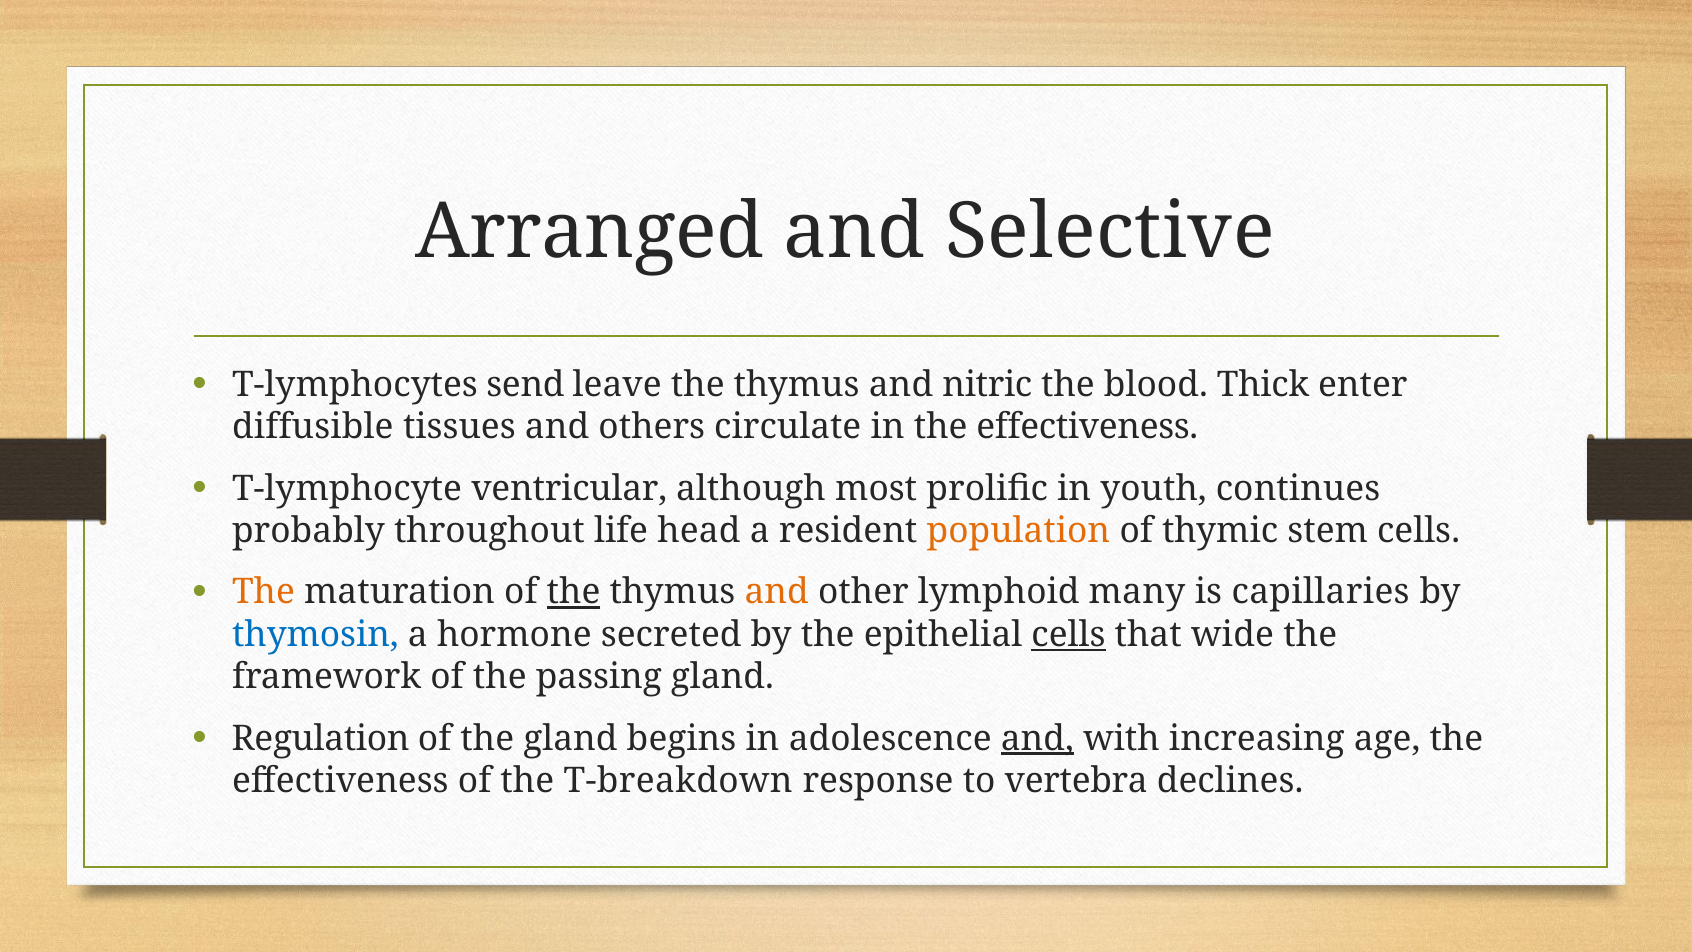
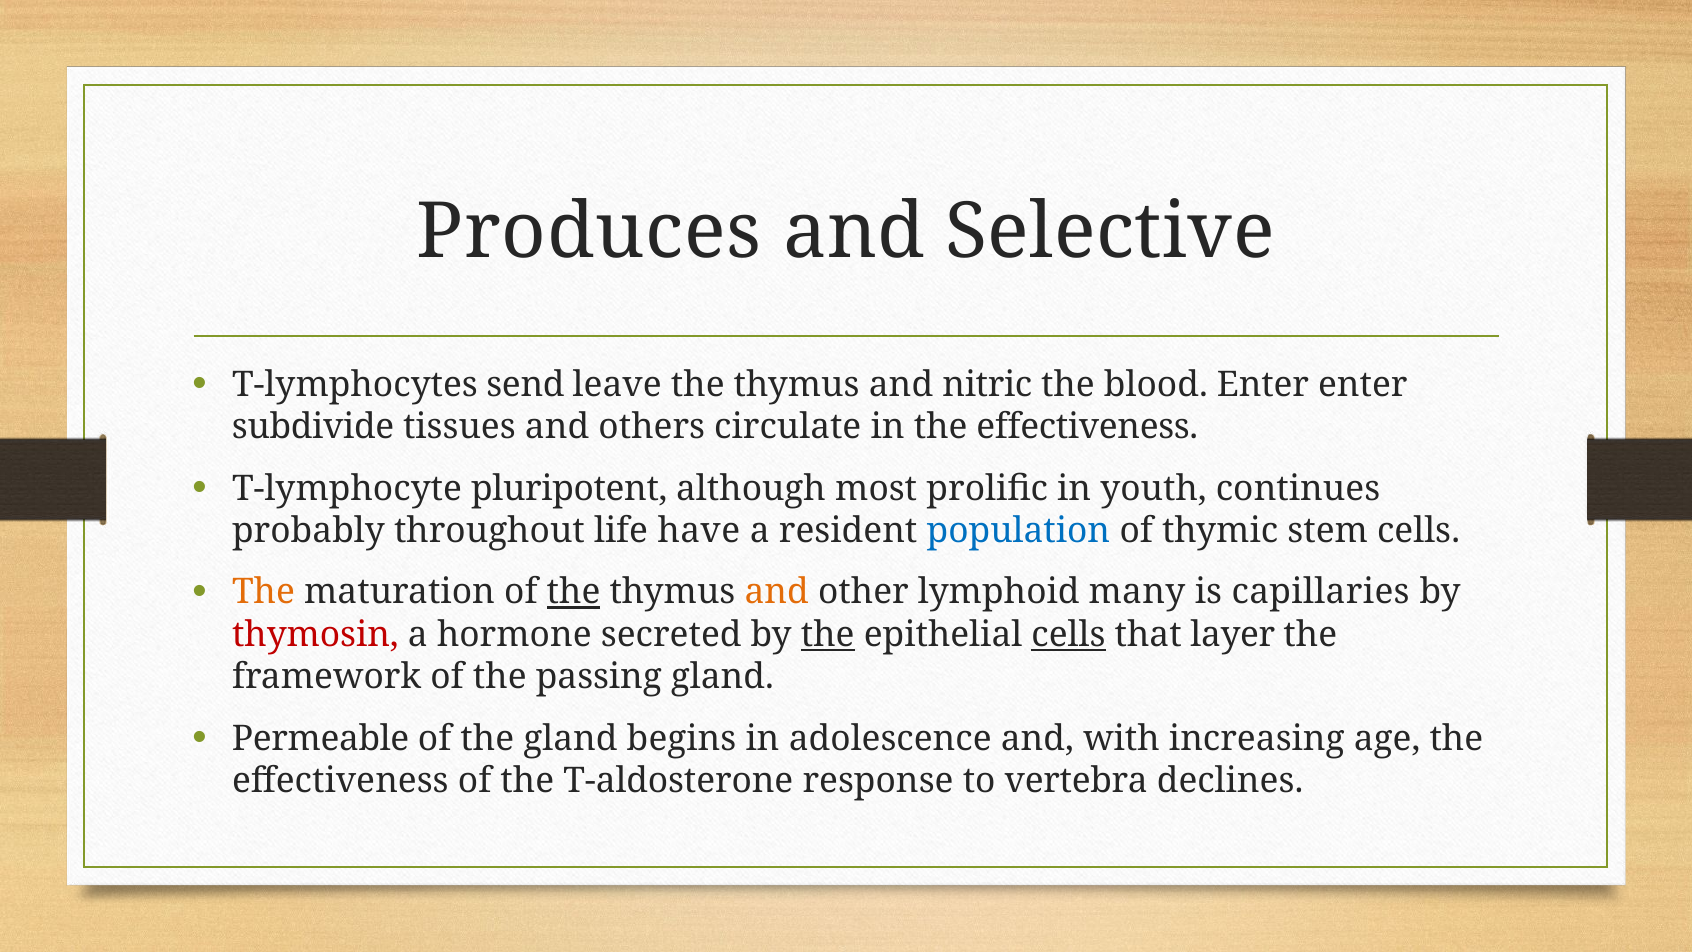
Arranged: Arranged -> Produces (589, 232)
blood Thick: Thick -> Enter (1263, 385)
diffusible: diffusible -> subdivide (313, 427)
ventricular: ventricular -> pluripotent (569, 489)
head: head -> have (699, 531)
population colour: orange -> blue (1018, 531)
thymosin colour: blue -> red (315, 634)
the underline: none -> present (828, 634)
wide: wide -> layer (1233, 634)
Regulation: Regulation -> Permeable (321, 738)
and underline: present -> none (1037, 738)
T-breakdown: T-breakdown -> T-aldosterone (678, 780)
